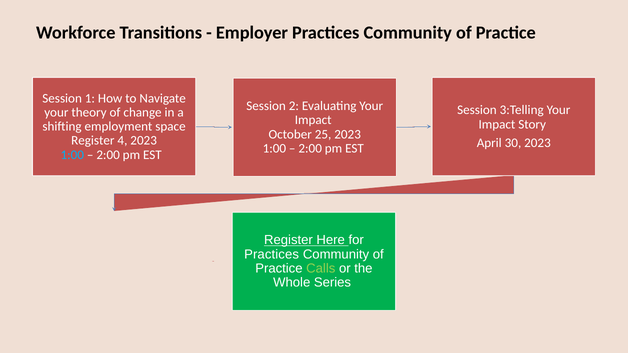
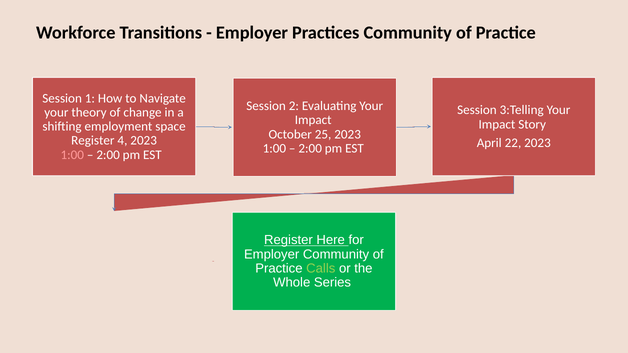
30: 30 -> 22 (513, 143)
1:00 colour: light blue -> pink (72, 155)
Practices: Practices -> Employer (272, 254)
